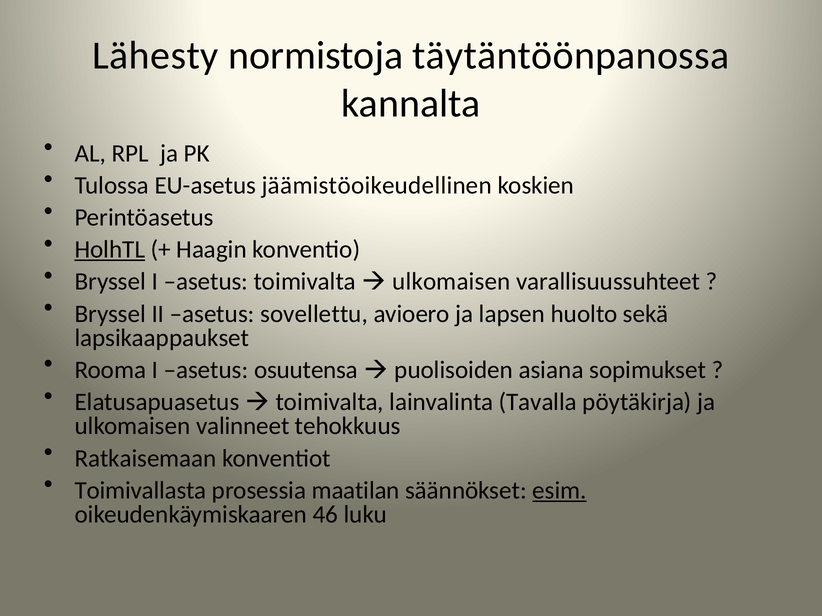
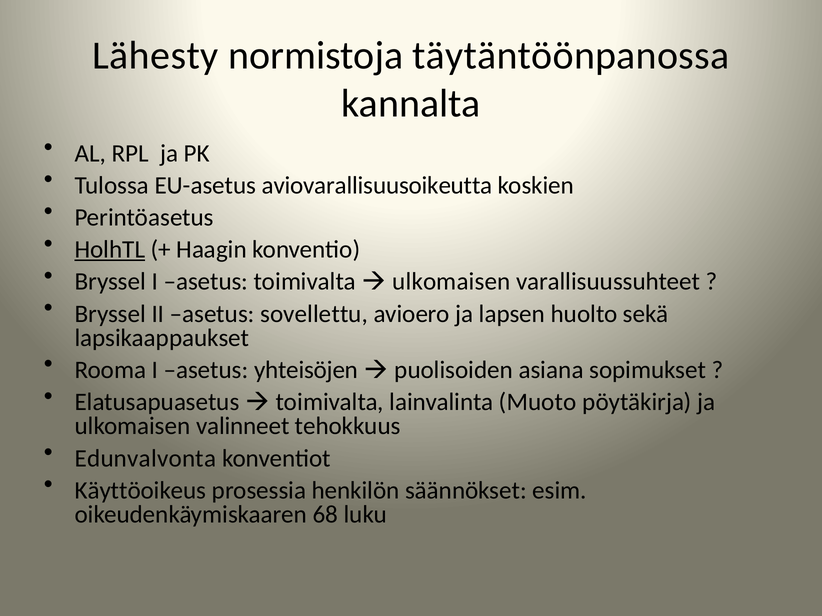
jäämistöoikeudellinen: jäämistöoikeudellinen -> aviovarallisuusoikeutta (377, 186)
osuutensa: osuutensa -> yhteisöjen (306, 370)
Tavalla: Tavalla -> Muoto (538, 402)
Ratkaisemaan: Ratkaisemaan -> Edunvalvonta (145, 459)
Toimivallasta: Toimivallasta -> Käyttöoikeus (140, 491)
maatilan: maatilan -> henkilön (356, 491)
esim underline: present -> none (560, 491)
46: 46 -> 68 (325, 515)
